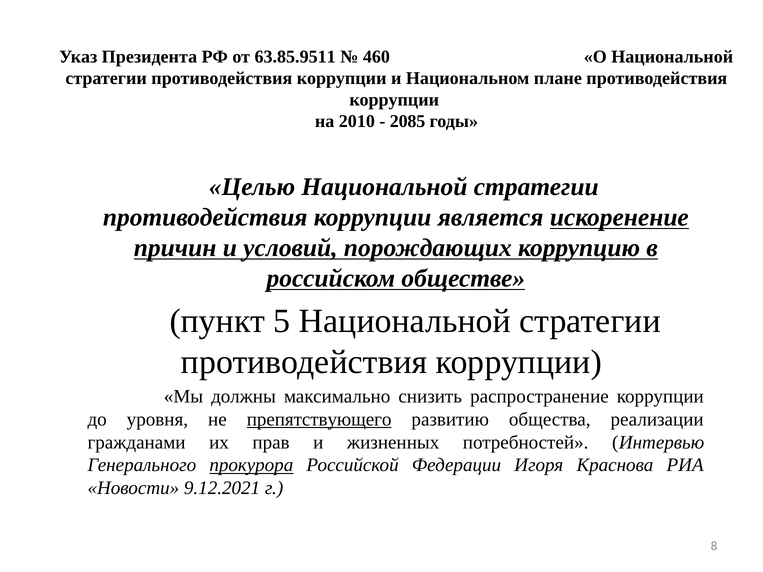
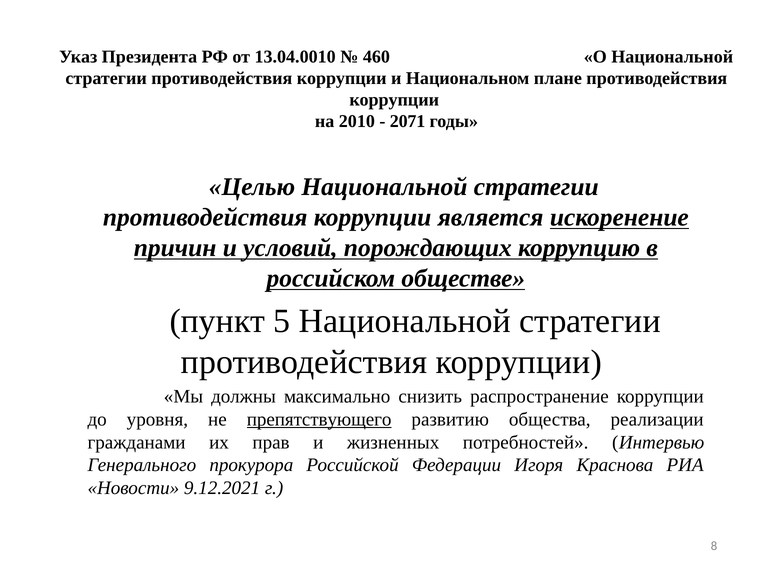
63.85.9511: 63.85.9511 -> 13.04.0010 (295, 57)
2085: 2085 -> 2071 (408, 122)
прокурора underline: present -> none (251, 465)
